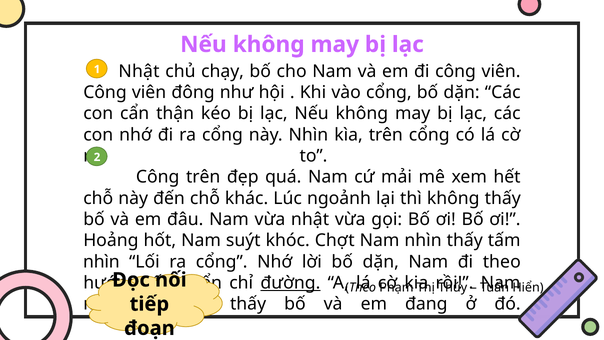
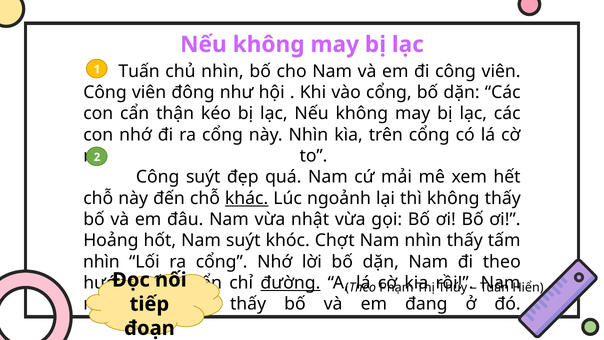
Nhật: Nhật -> Tuấn (139, 71)
chủ chạy: chạy -> nhìn (222, 71)
Công trên: trên -> suýt (203, 177)
khác underline: none -> present (247, 198)
